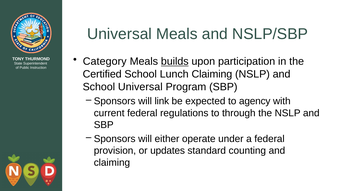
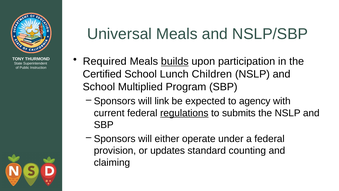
Category: Category -> Required (105, 61)
Lunch Claiming: Claiming -> Children (212, 74)
School Universal: Universal -> Multiplied (140, 87)
regulations underline: none -> present (184, 113)
through: through -> submits (239, 113)
